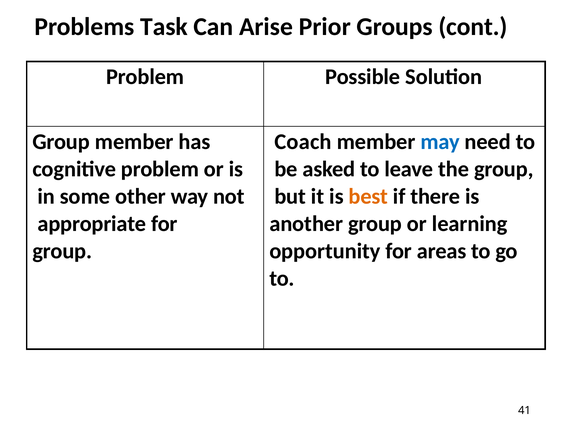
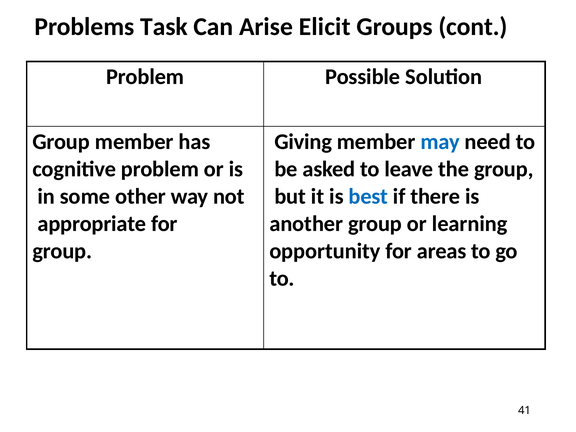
Prior: Prior -> Elicit (325, 27)
Coach: Coach -> Giving (303, 142)
best colour: orange -> blue (368, 196)
